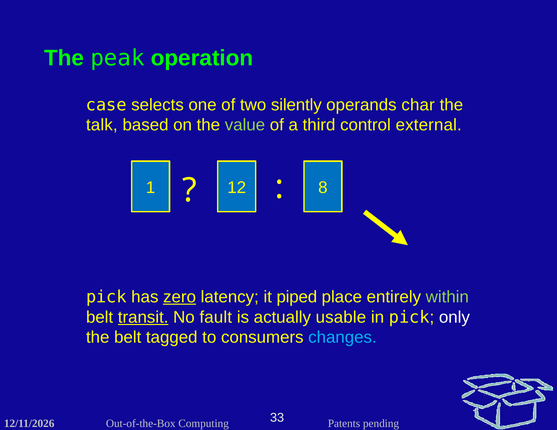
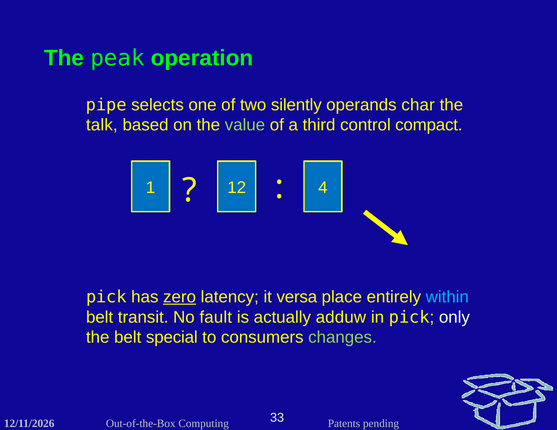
case: case -> pipe (106, 105)
external: external -> compact (429, 125)
8: 8 -> 4 (323, 188)
piped: piped -> versa (297, 297)
within colour: light green -> light blue (447, 297)
transit underline: present -> none (143, 317)
usable: usable -> adduw (341, 317)
tagged: tagged -> special (172, 338)
changes colour: light blue -> light green (342, 338)
